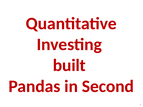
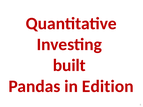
Second: Second -> Edition (108, 86)
